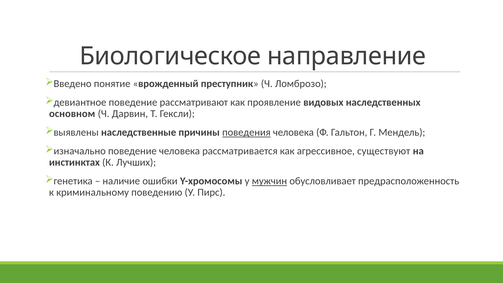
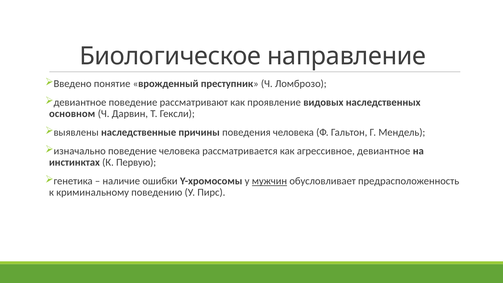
поведения underline: present -> none (246, 132)
агрессивное существуют: существуют -> девиантное (384, 151)
Лучших: Лучших -> Первую (136, 162)
